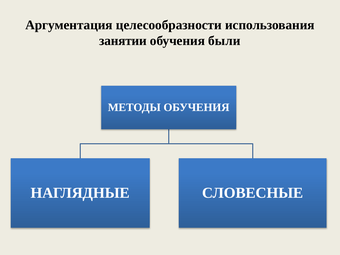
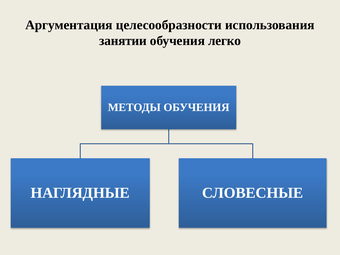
были: были -> легко (225, 41)
